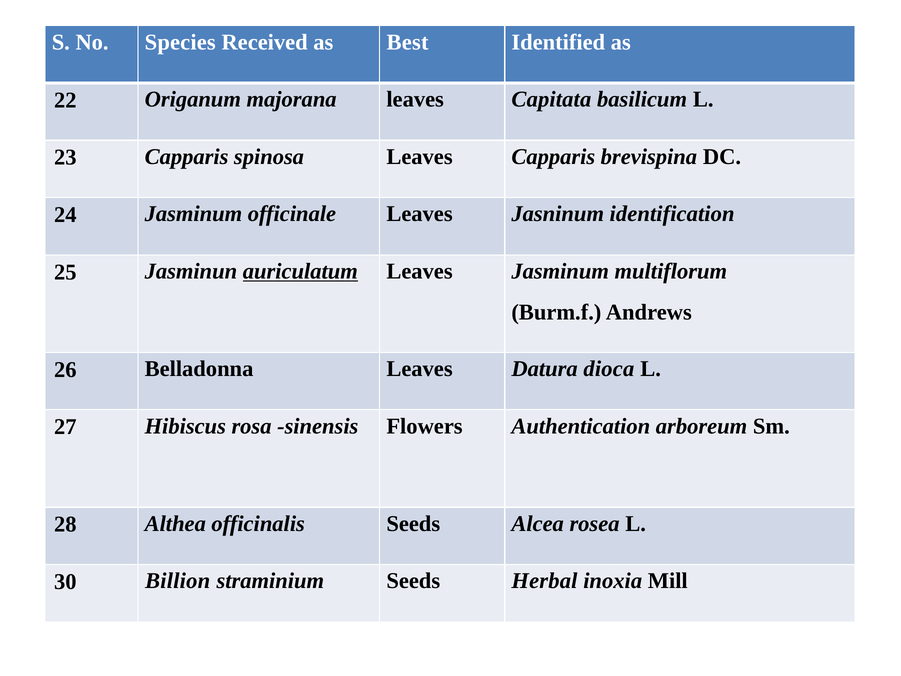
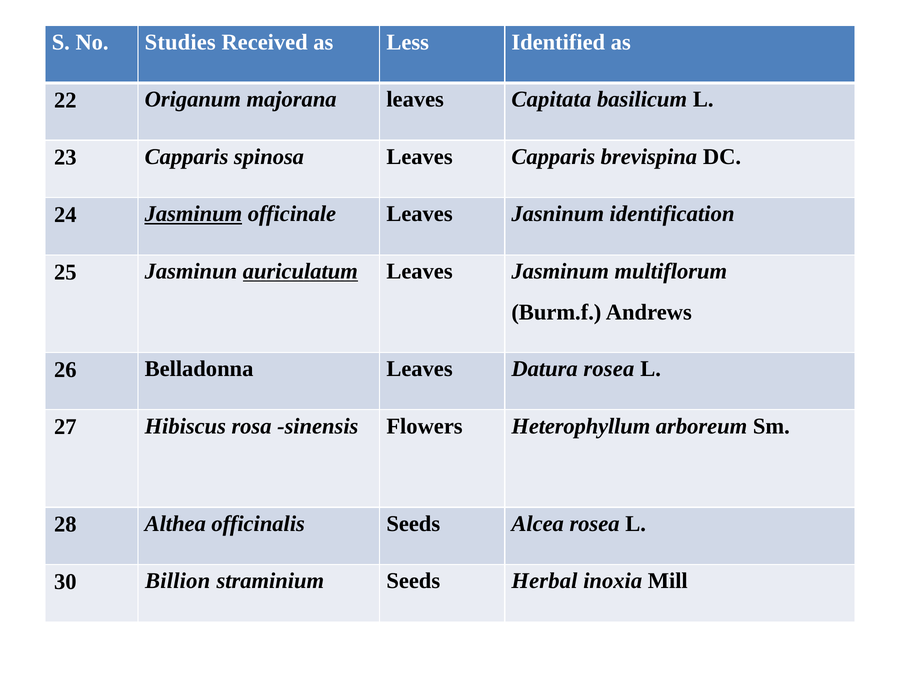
Species: Species -> Studies (180, 42)
Best: Best -> Less (408, 42)
Jasminum underline: none -> present (193, 214)
Datura dioca: dioca -> rosea (609, 369)
Authentication: Authentication -> Heterophyllum (581, 426)
